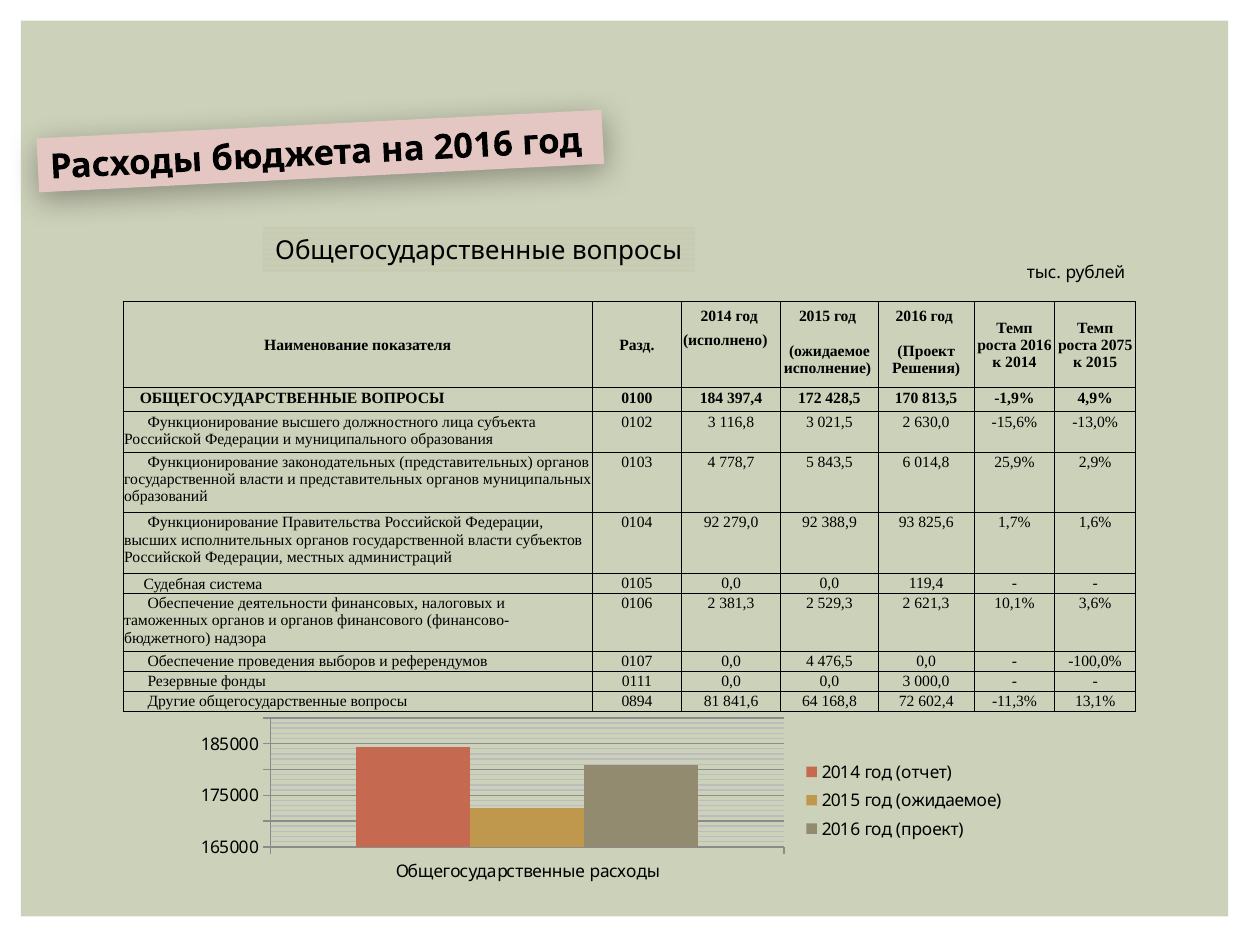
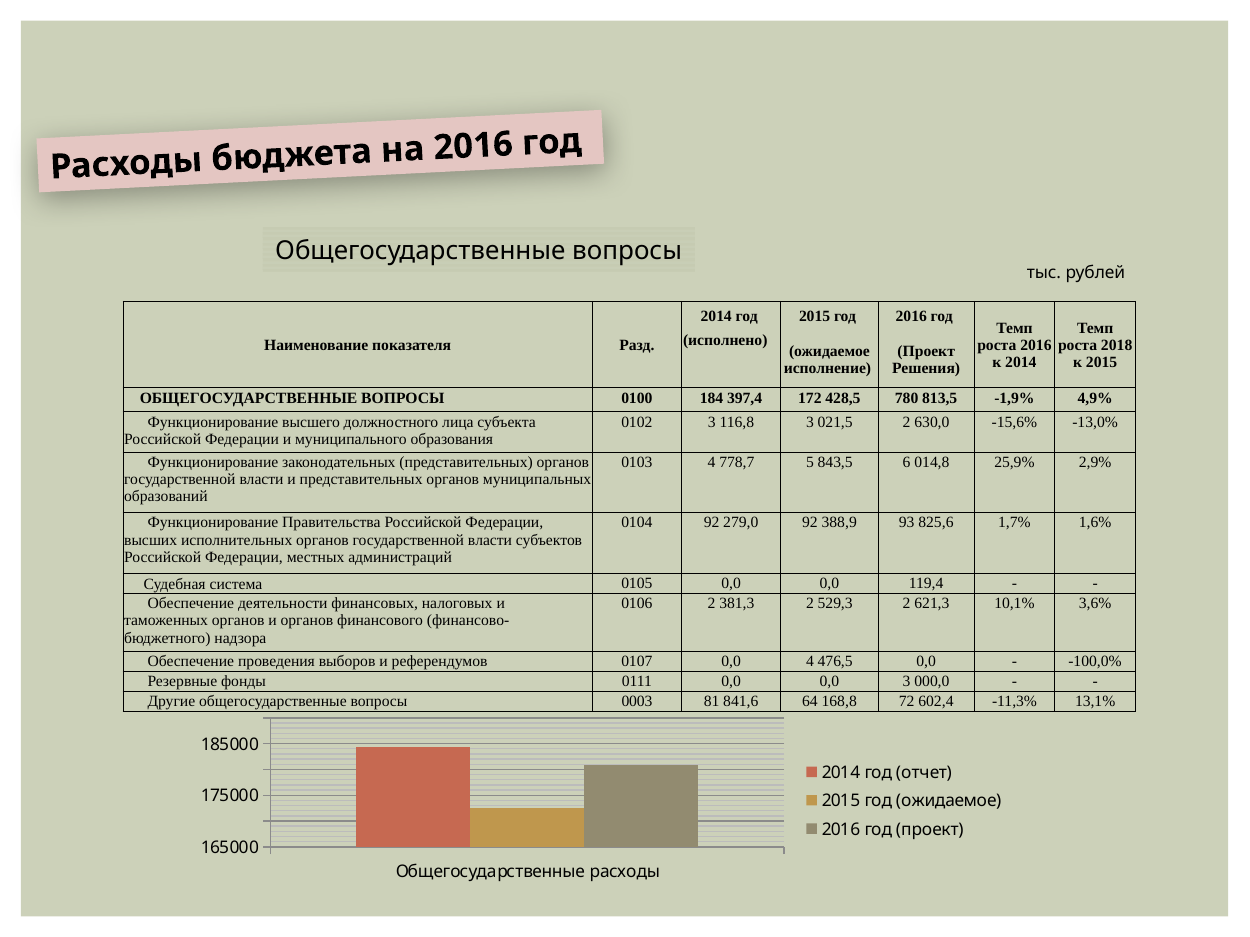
2075: 2075 -> 2018 (1117, 346)
170: 170 -> 780 (907, 398)
0894: 0894 -> 0003 (637, 702)
